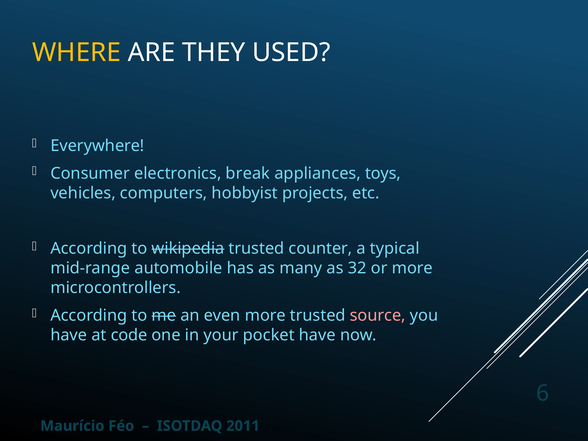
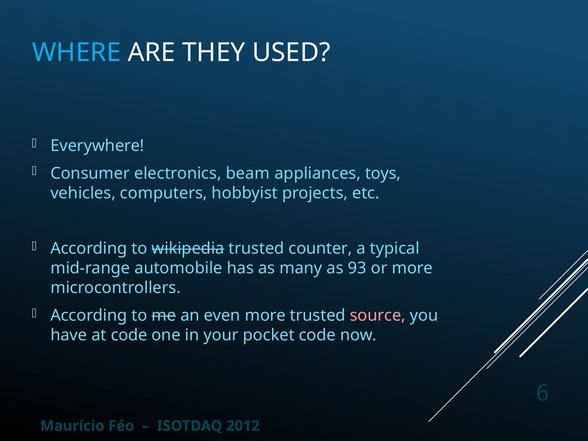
WHERE colour: yellow -> light blue (77, 52)
break: break -> beam (248, 173)
32: 32 -> 93 (357, 268)
pocket have: have -> code (317, 335)
2011: 2011 -> 2012 (243, 426)
